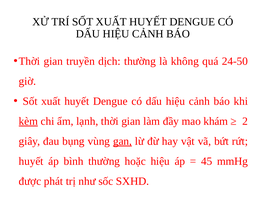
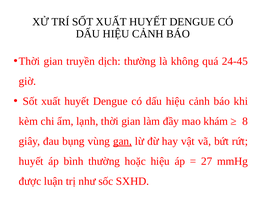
24-50: 24-50 -> 24-45 (235, 61)
kèm underline: present -> none (28, 121)
2: 2 -> 8 (245, 121)
45: 45 -> 27 (207, 161)
phát: phát -> luận (54, 181)
